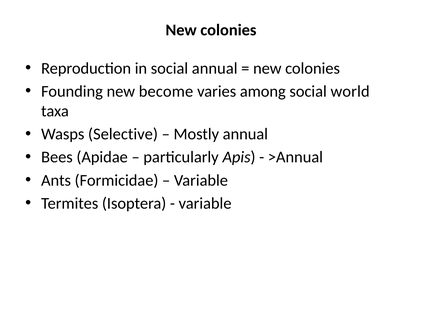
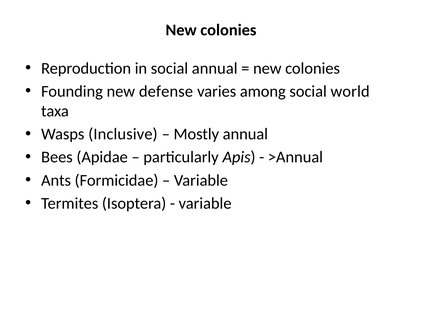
become: become -> defense (166, 91)
Selective: Selective -> Inclusive (123, 134)
